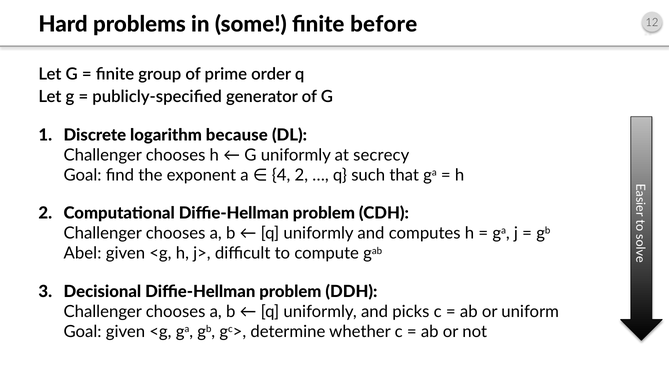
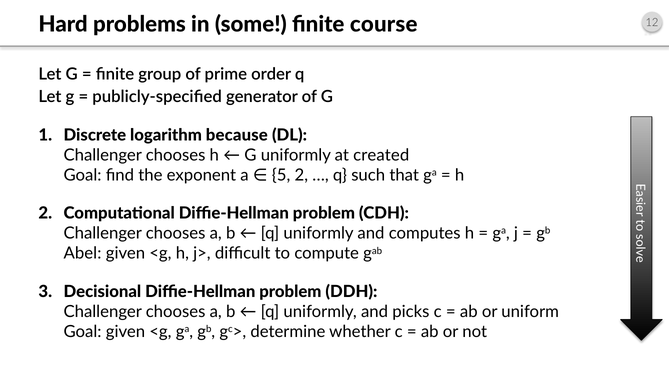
before: before -> course (384, 25)
secrecy: secrecy -> created (381, 155)
4: 4 -> 5 (281, 175)
